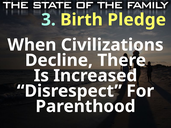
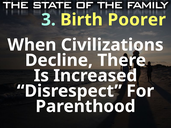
Pledge: Pledge -> Poorer (137, 20)
